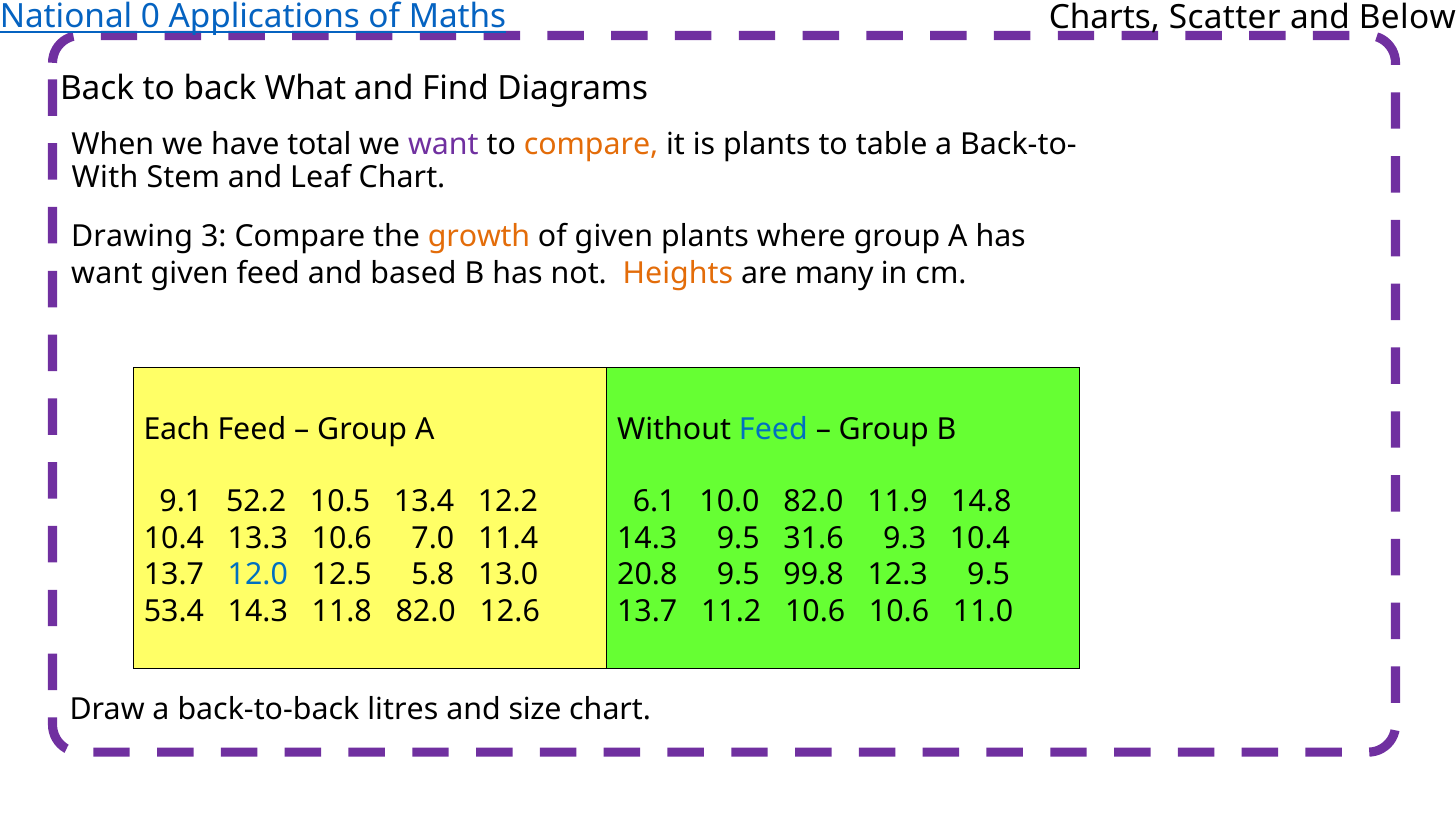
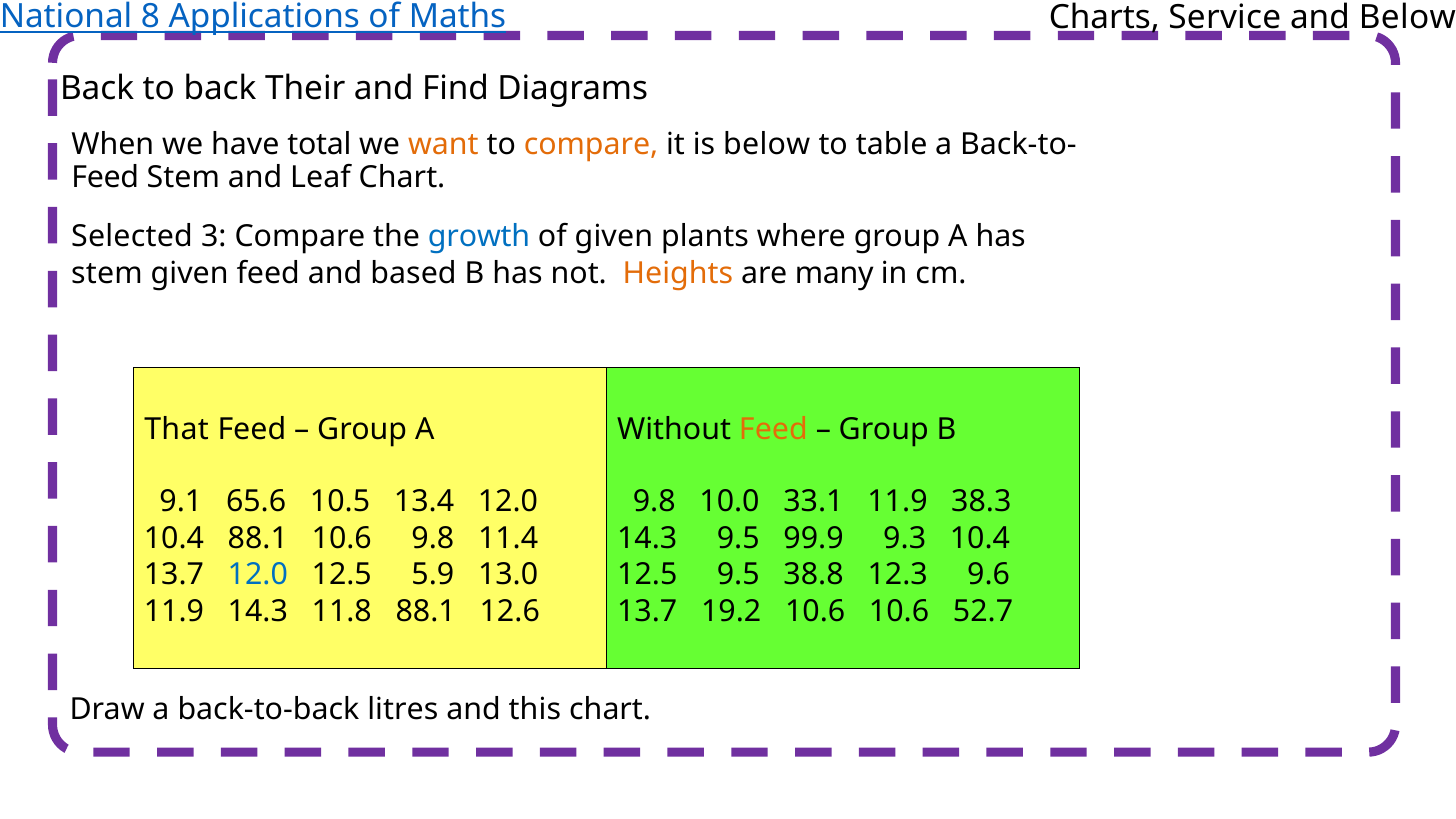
0: 0 -> 8 (151, 17)
Scatter: Scatter -> Service (1225, 17)
What: What -> Their (305, 89)
want colour: purple -> orange (443, 145)
is plants: plants -> below (767, 145)
With: With -> Feed (105, 178)
Drawing: Drawing -> Selected (132, 237)
growth colour: orange -> blue (479, 237)
want: want -> stem (107, 273)
Each: Each -> That (177, 429)
Feed colour: blue -> orange (773, 429)
52.2: 52.2 -> 65.6 (256, 502)
13.4 12.2: 12.2 -> 12.0 (508, 502)
6.1: 6.1 -> 9.8 (654, 502)
10.0 82.0: 82.0 -> 33.1 (813, 502)
14.8: 14.8 -> 38.3 (981, 502)
10.4 13.3: 13.3 -> 88.1 (258, 538)
10.6 7.0: 7.0 -> 9.8 (433, 538)
31.6: 31.6 -> 99.9 (814, 538)
5.8: 5.8 -> 5.9 (433, 575)
20.8: 20.8 -> 12.5 (647, 575)
99.8: 99.8 -> 38.8 (814, 575)
12.3 9.5: 9.5 -> 9.6 (989, 575)
53.4: 53.4 -> 11.9 (174, 611)
11.8 82.0: 82.0 -> 88.1 (426, 611)
11.2: 11.2 -> 19.2 (731, 611)
11.0: 11.0 -> 52.7 (983, 611)
size: size -> this (535, 710)
